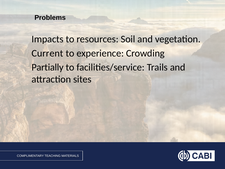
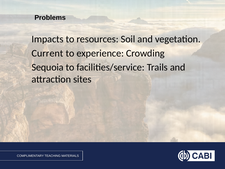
Partially: Partially -> Sequoia (48, 67)
